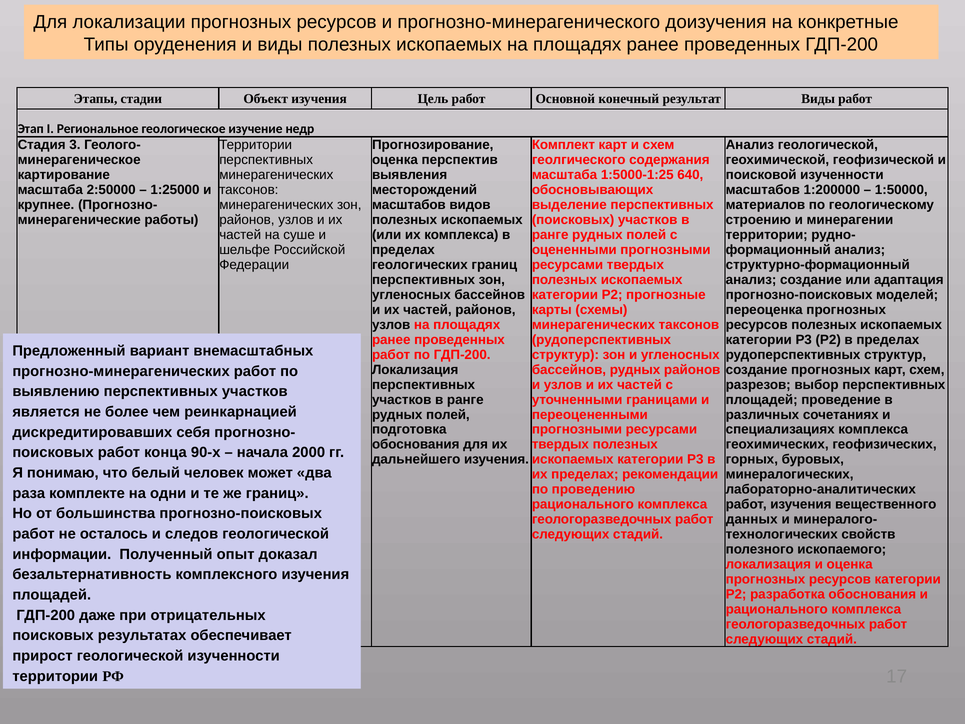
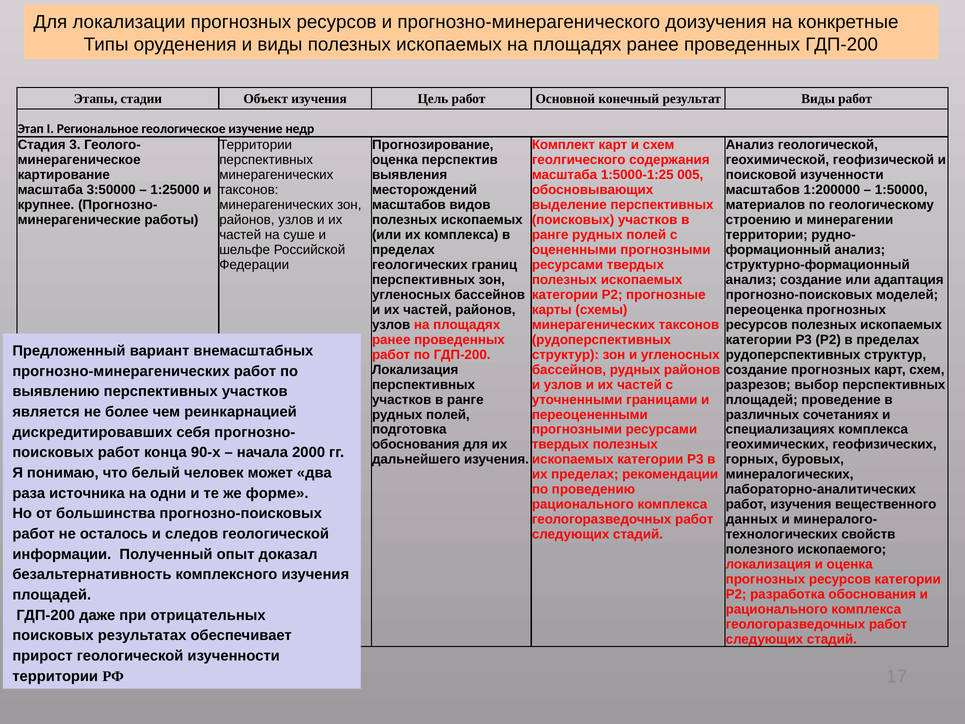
640: 640 -> 005 (690, 175)
2:50000: 2:50000 -> 3:50000 (111, 190)
комплекте: комплекте -> источника (87, 493)
же границ: границ -> форме (277, 493)
